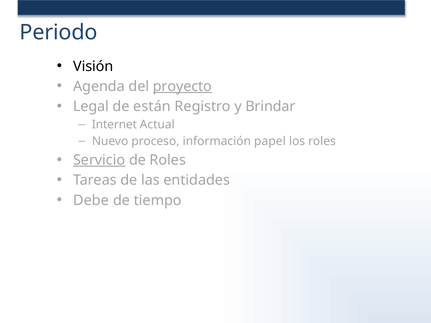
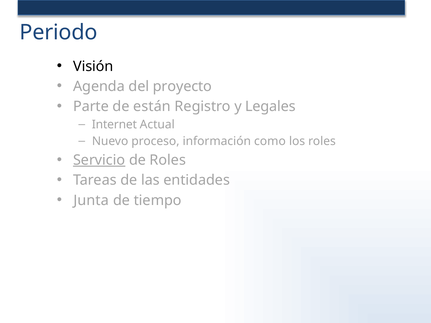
proyecto underline: present -> none (182, 86)
Legal: Legal -> Parte (91, 107)
Brindar: Brindar -> Legales (270, 107)
papel: papel -> como (270, 141)
Debe: Debe -> Junta (91, 200)
